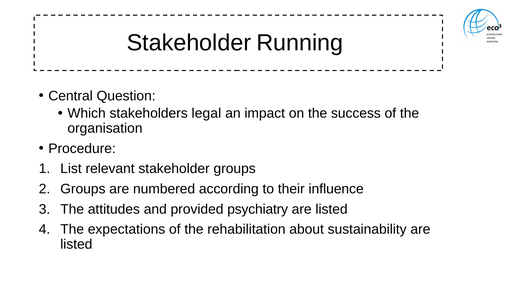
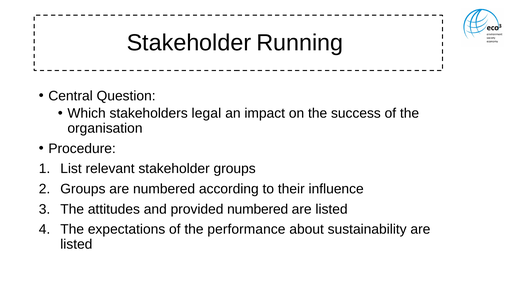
provided psychiatry: psychiatry -> numbered (258, 209)
rehabilitation: rehabilitation -> performance (246, 230)
